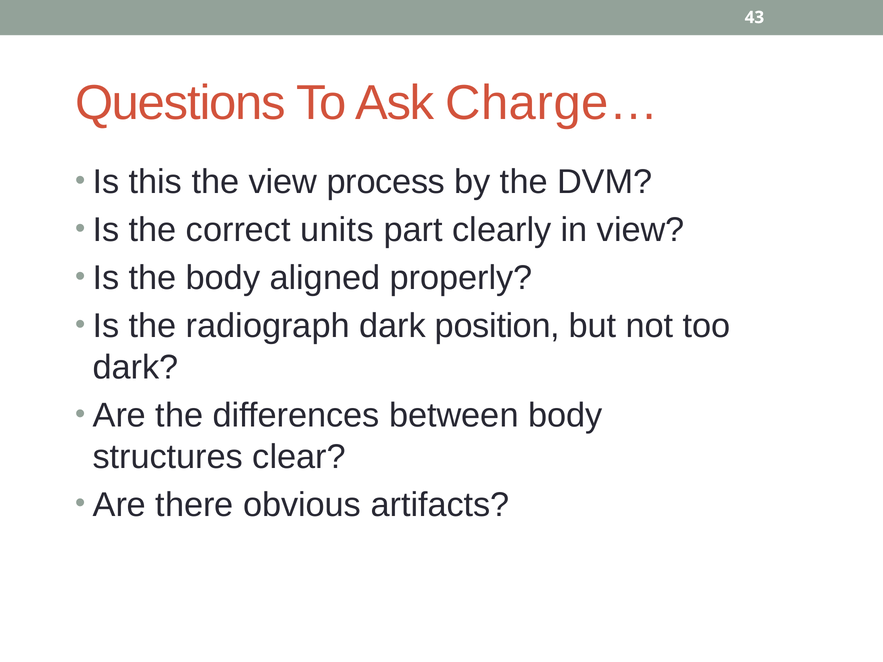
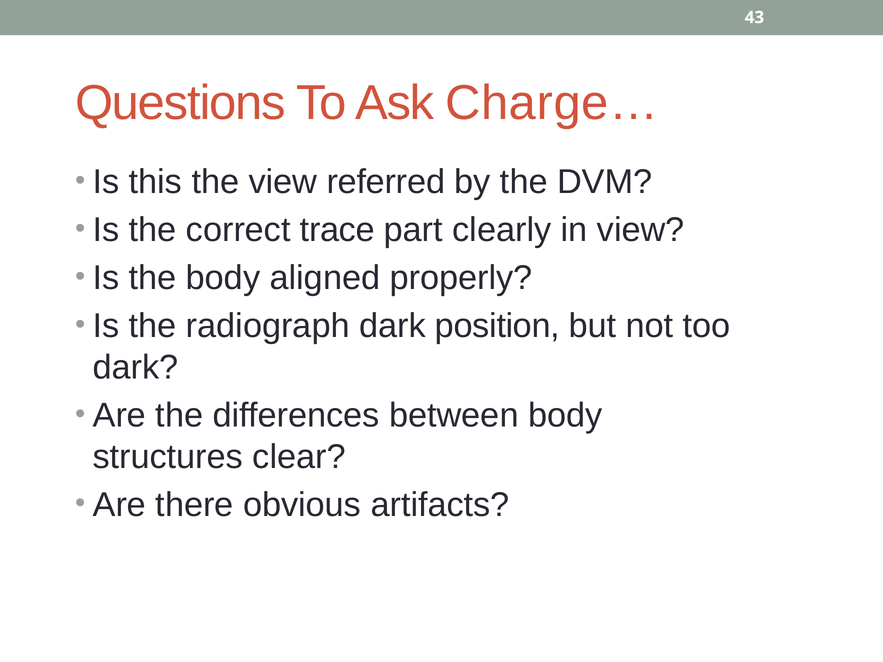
process: process -> referred (386, 182)
units: units -> trace (337, 230)
